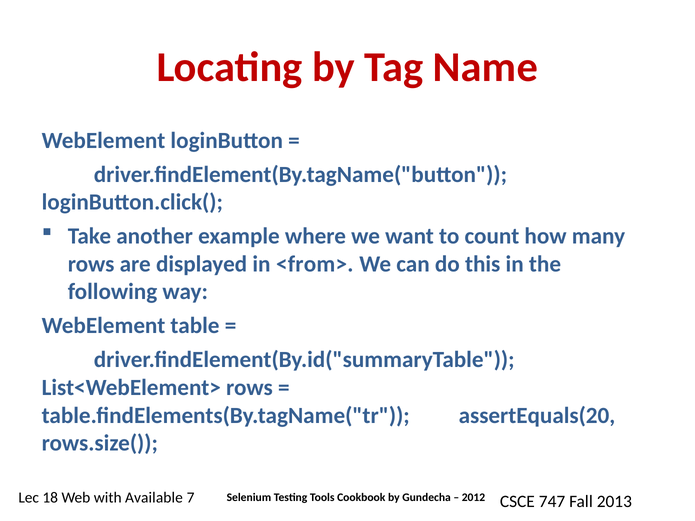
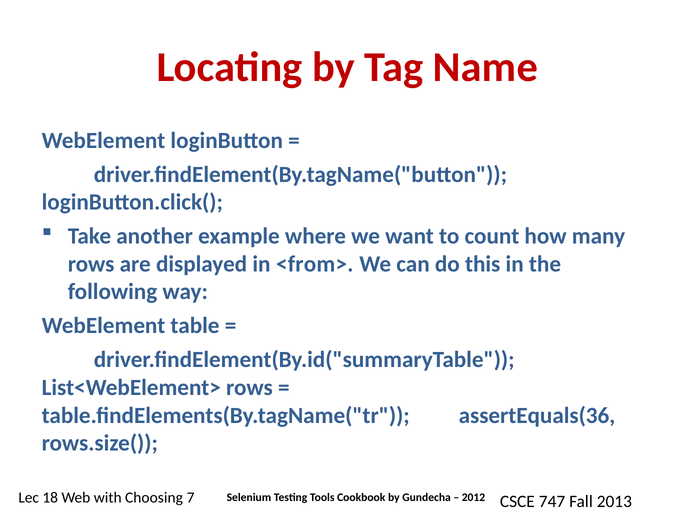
assertEquals(20: assertEquals(20 -> assertEquals(36 (537, 416)
Available: Available -> Choosing (154, 498)
